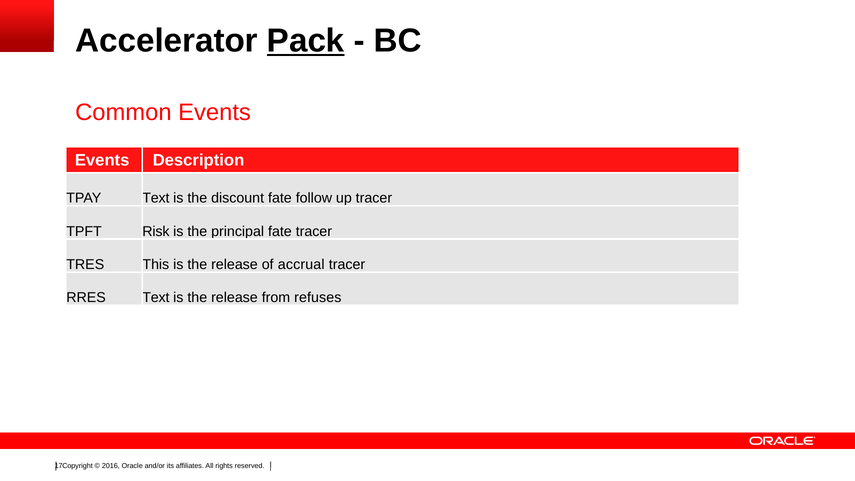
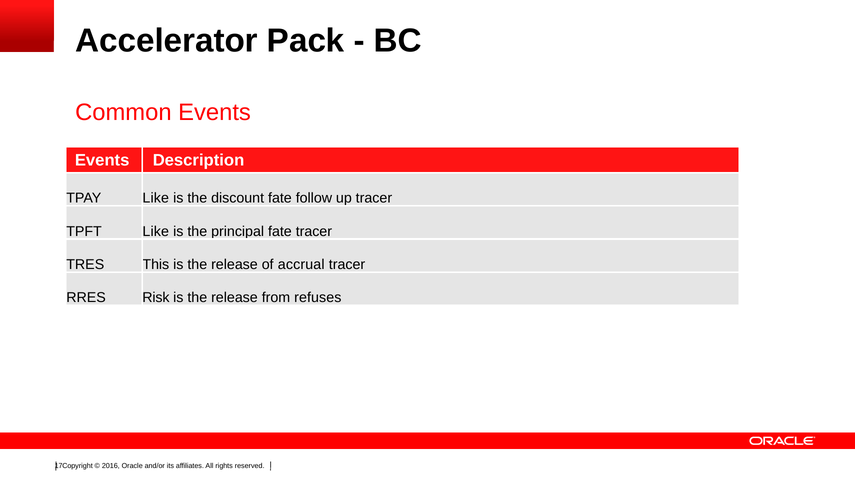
Pack underline: present -> none (306, 41)
TPAY Text: Text -> Like (156, 198)
TPFT Risk: Risk -> Like (156, 231)
RRES Text: Text -> Risk (156, 298)
